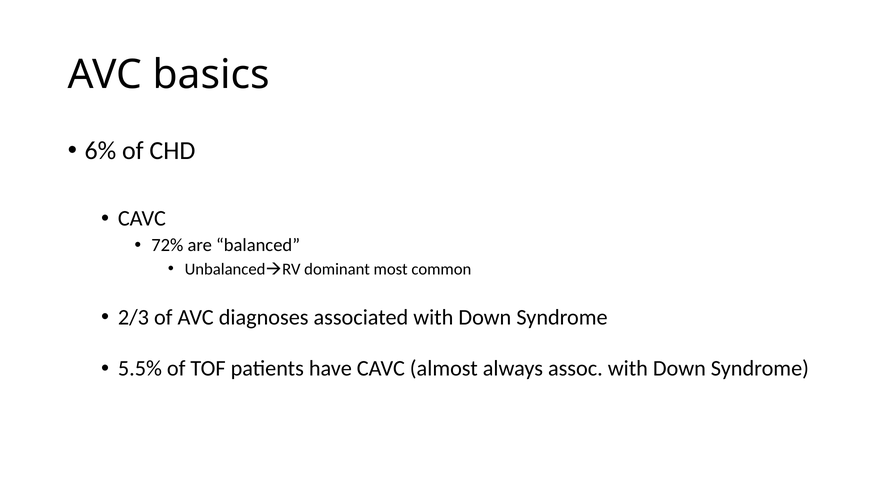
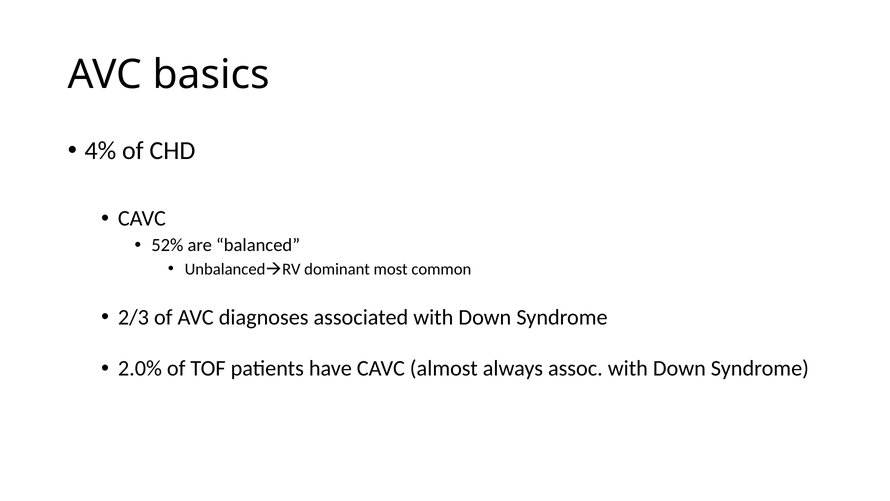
6%: 6% -> 4% (100, 150)
72%: 72% -> 52% (167, 245)
5.5%: 5.5% -> 2.0% (140, 368)
